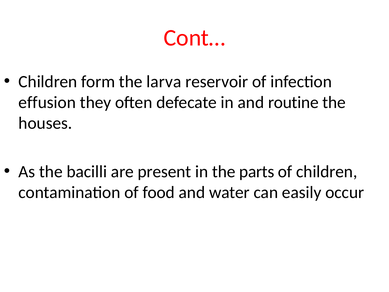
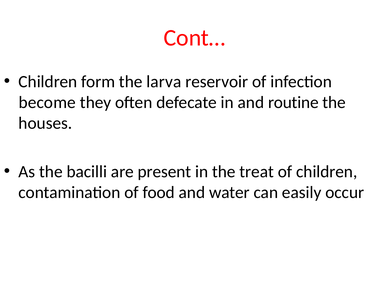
effusion: effusion -> become (47, 102)
parts: parts -> treat (257, 172)
